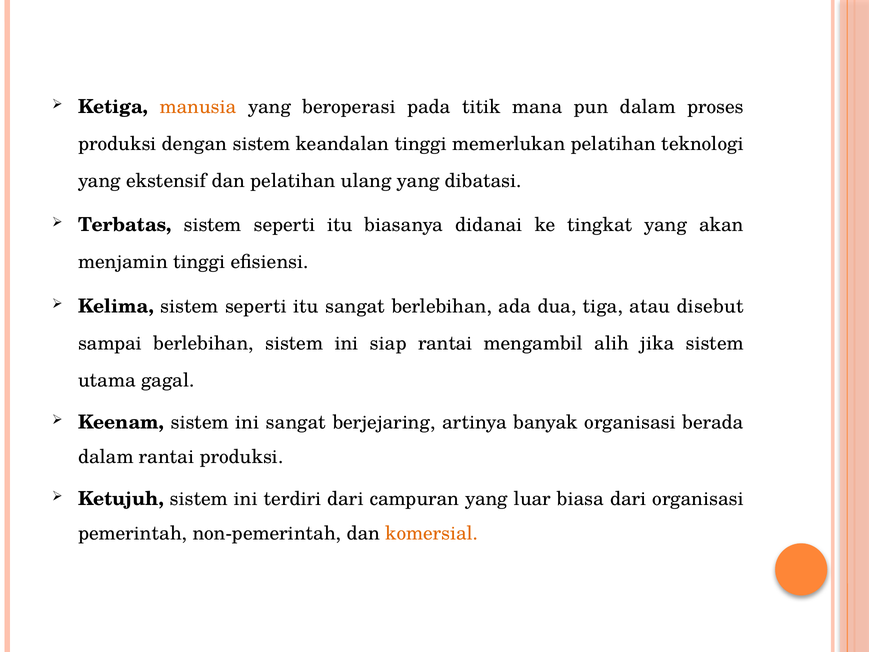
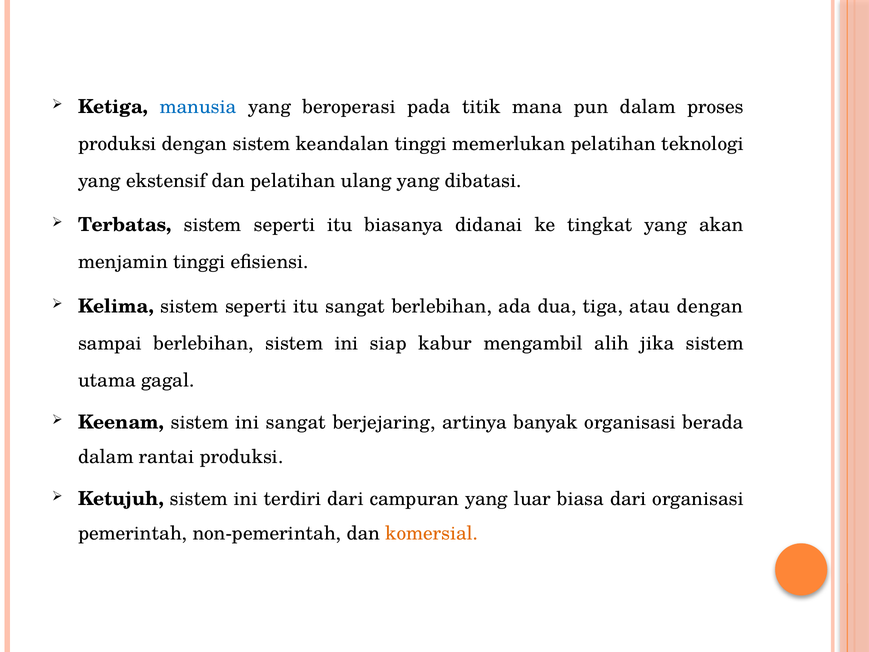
manusia colour: orange -> blue (198, 107)
atau disebut: disebut -> dengan (710, 306)
siap rantai: rantai -> kabur (445, 343)
